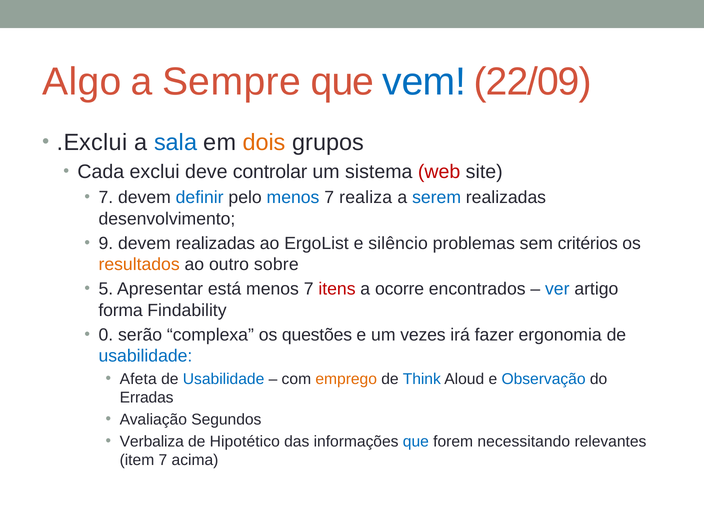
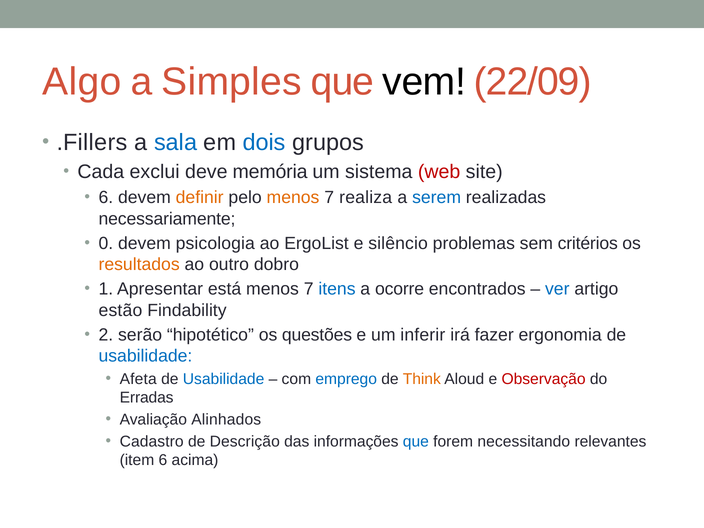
Sempre: Sempre -> Simples (232, 82)
vem colour: blue -> black (424, 82)
.Exclui: .Exclui -> .Fillers (92, 142)
dois colour: orange -> blue (264, 142)
controlar: controlar -> memória (270, 172)
7: 7 -> 6 (106, 198)
definir colour: blue -> orange (200, 198)
menos colour: blue -> orange (293, 198)
desenvolvimento: desenvolvimento -> necessariamente (167, 219)
9: 9 -> 0 (106, 243)
devem realizadas: realizadas -> psicologia (215, 243)
sobre: sobre -> dobro (276, 264)
5: 5 -> 1 (106, 289)
itens colour: red -> blue (337, 289)
forma: forma -> estão (120, 310)
0: 0 -> 2 (106, 335)
complexa: complexa -> hipotético (210, 335)
vezes: vezes -> inferir (423, 335)
emprego colour: orange -> blue (346, 379)
Think colour: blue -> orange (422, 379)
Observação colour: blue -> red (544, 379)
Segundos: Segundos -> Alinhados (226, 420)
Verbaliza: Verbaliza -> Cadastro (152, 441)
Hipotético: Hipotético -> Descrição (245, 441)
item 7: 7 -> 6 (163, 460)
